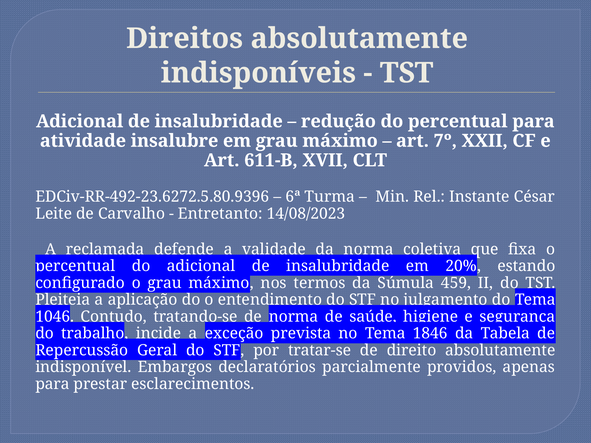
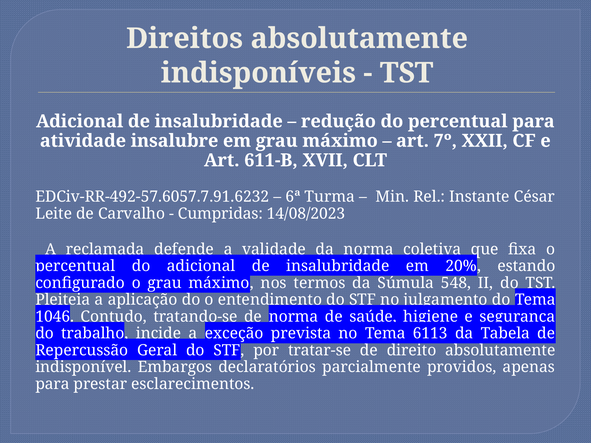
EDCiv-RR-492-23.6272.5.80.9396: EDCiv-RR-492-23.6272.5.80.9396 -> EDCiv-RR-492-57.6057.7.91.6232 (152, 197)
Entretanto: Entretanto -> Cumpridas (220, 214)
459: 459 -> 548 (456, 283)
1846: 1846 -> 6113 (430, 334)
